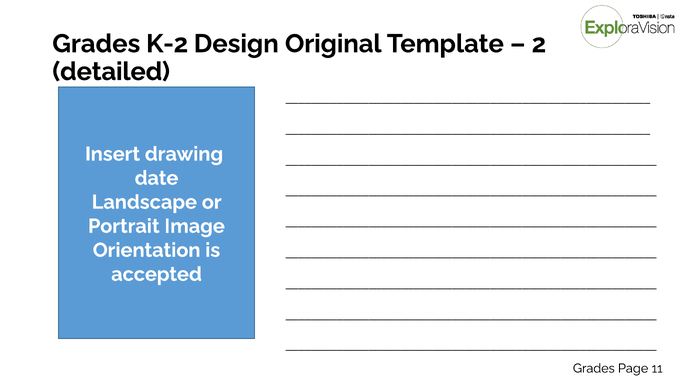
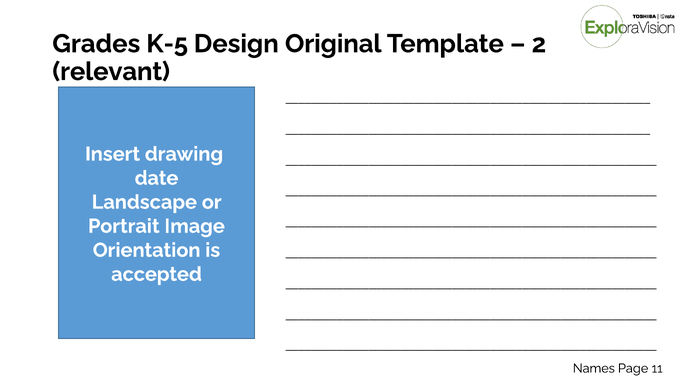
K-2: K-2 -> K-5 (167, 44)
detailed: detailed -> relevant (111, 72)
Grades: Grades -> Names (594, 368)
